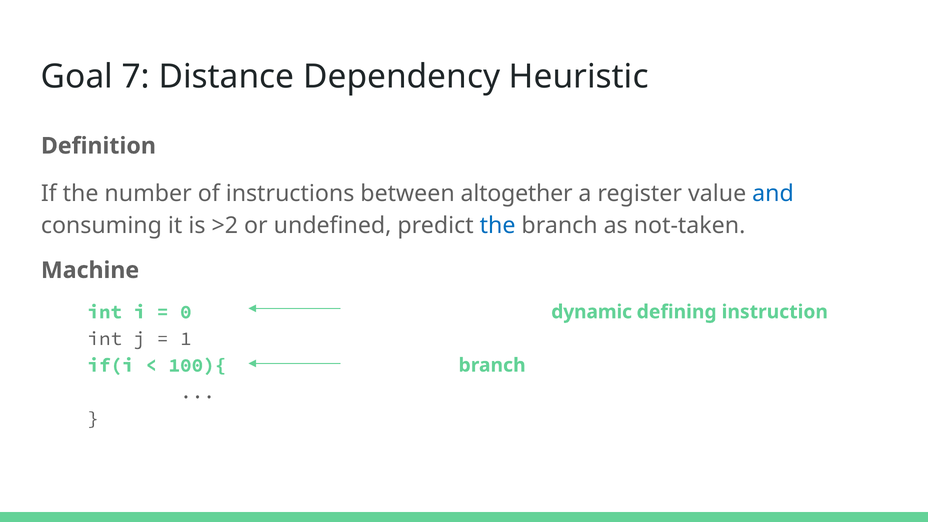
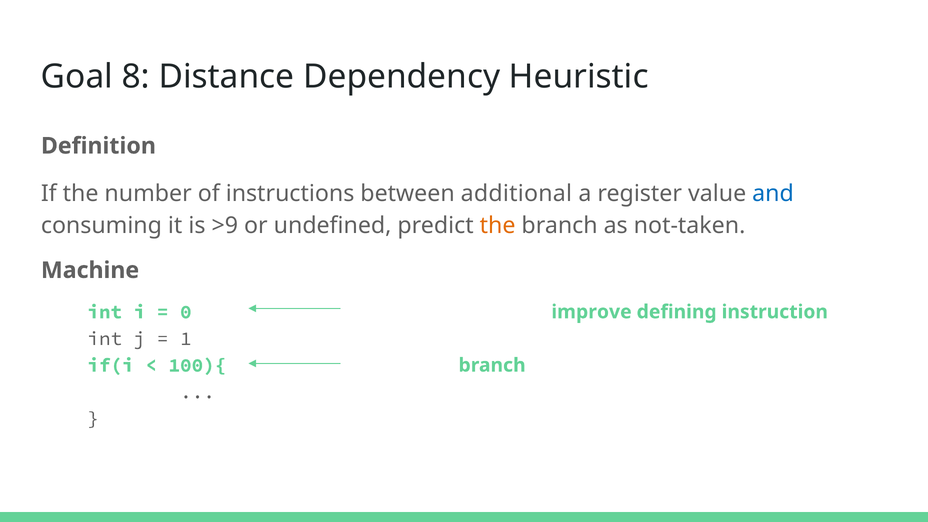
7: 7 -> 8 (136, 77)
altogether: altogether -> additional (516, 193)
>2: >2 -> >9 (225, 225)
the colour: blue -> orange (498, 225)
dynamic: dynamic -> improve (591, 312)
